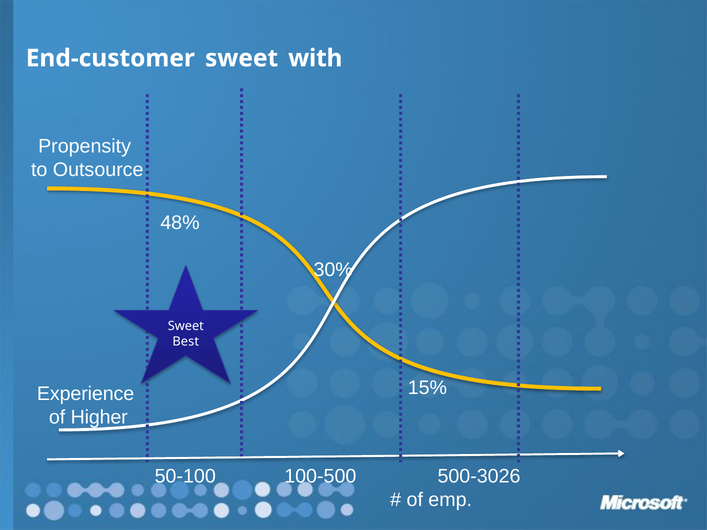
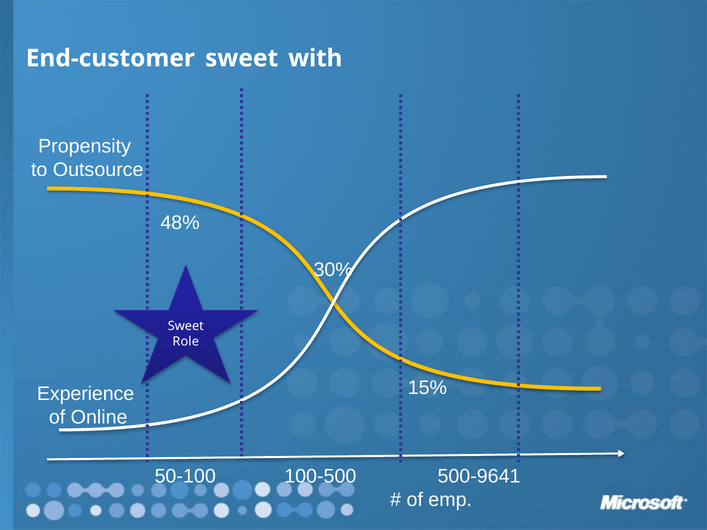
Best: Best -> Role (186, 342)
Higher: Higher -> Online (99, 417)
500-3026: 500-3026 -> 500-9641 (479, 476)
